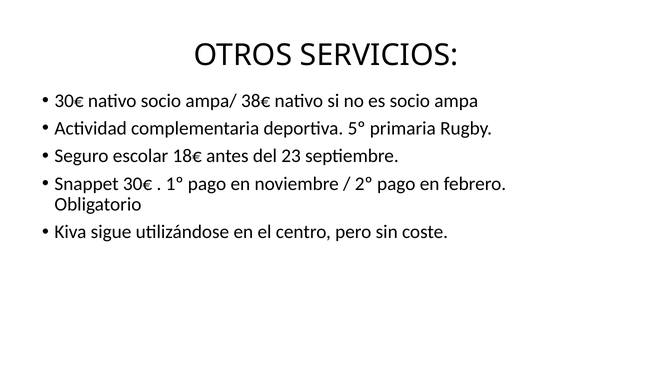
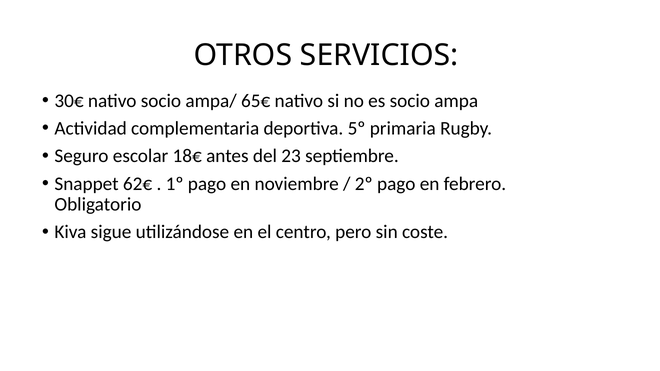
38€: 38€ -> 65€ (256, 101)
Snappet 30€: 30€ -> 62€ (138, 184)
